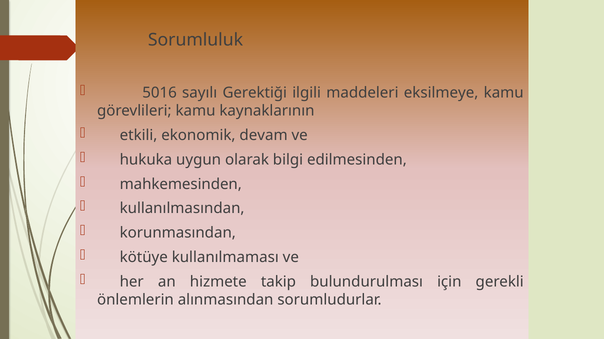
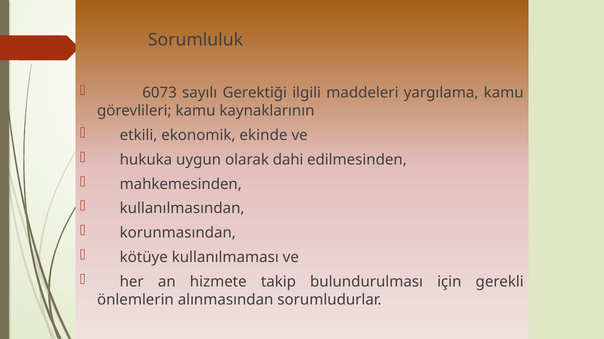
5016: 5016 -> 6073 (160, 93)
eksilmeye: eksilmeye -> yargılama (441, 93)
devam: devam -> ekinde (264, 136)
bilgi: bilgi -> dahi (288, 160)
